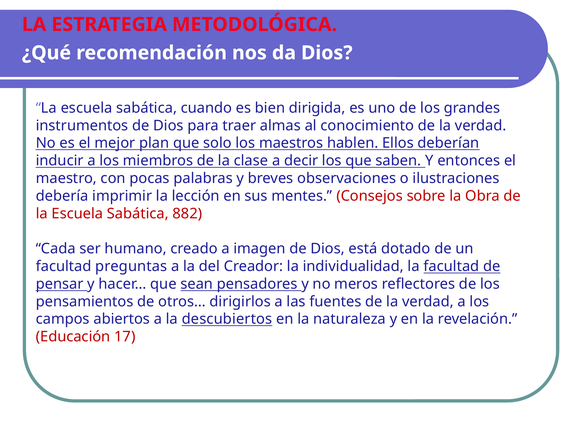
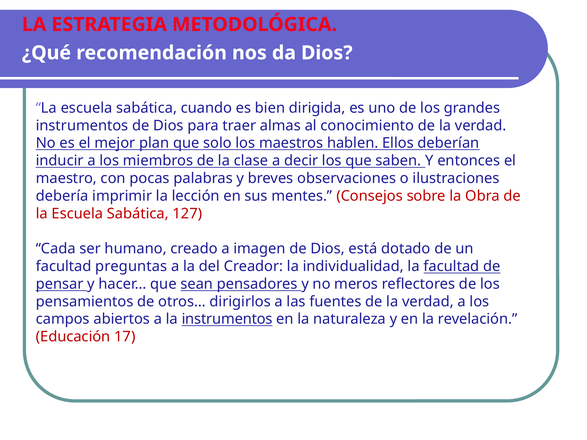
882: 882 -> 127 (187, 214)
la descubiertos: descubiertos -> instrumentos (227, 319)
